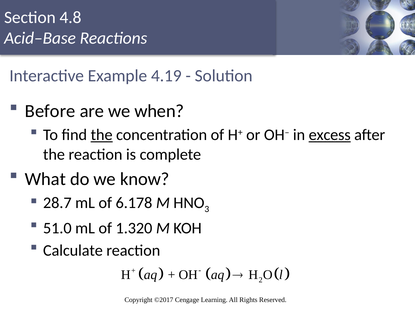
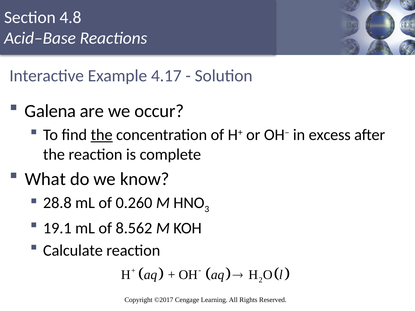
4.19: 4.19 -> 4.17 (166, 76)
Before: Before -> Galena (50, 111)
when: when -> occur (159, 111)
excess underline: present -> none (330, 135)
28.7: 28.7 -> 28.8 (57, 203)
6.178: 6.178 -> 0.260 (134, 203)
51.0: 51.0 -> 19.1 (57, 228)
1.320: 1.320 -> 8.562 (134, 228)
